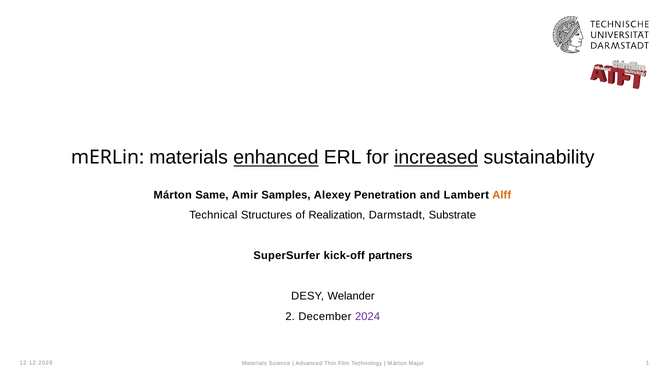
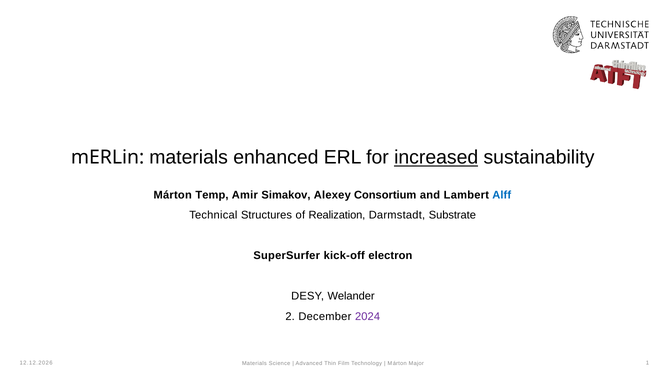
enhanced underline: present -> none (276, 157)
Same: Same -> Temp (212, 195)
Samples: Samples -> Simakov (286, 195)
Penetration: Penetration -> Consortium (385, 195)
Alff colour: orange -> blue (502, 195)
partners: partners -> electron (390, 256)
